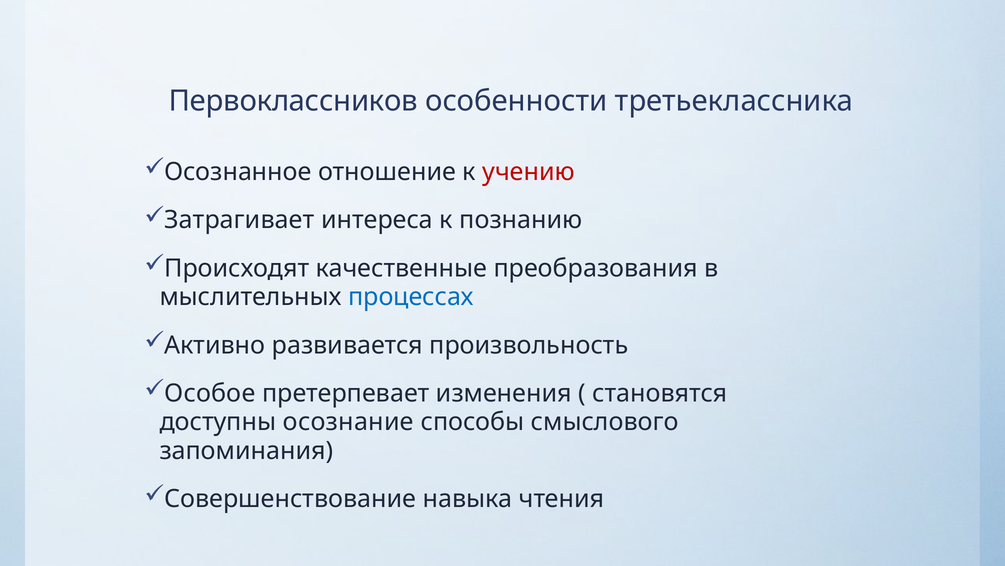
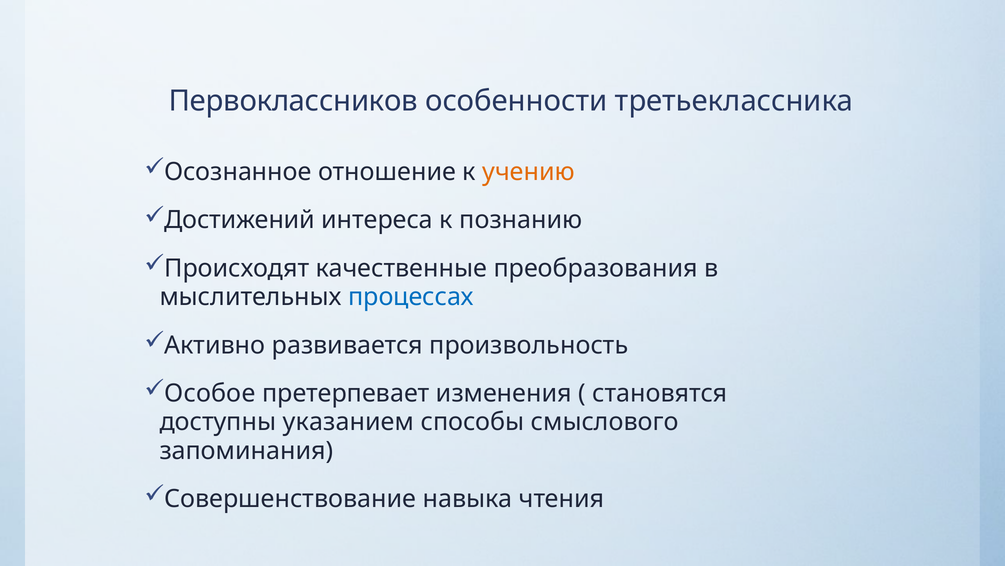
учению colour: red -> orange (529, 172)
Затрагивает: Затрагивает -> Достижений (240, 220)
осознание: осознание -> указанием (348, 422)
